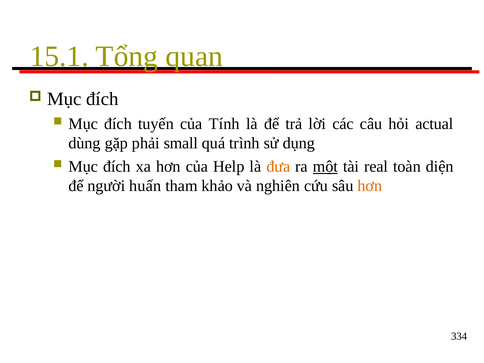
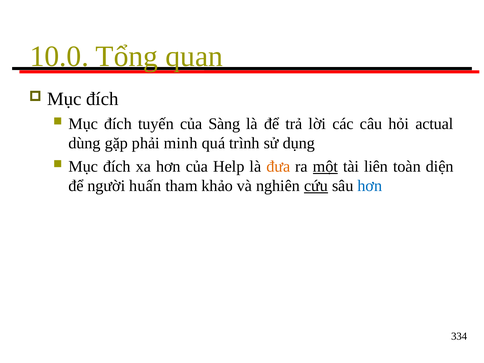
15.1: 15.1 -> 10.0 (59, 56)
Tính: Tính -> Sàng (224, 124)
small: small -> minh (181, 143)
real: real -> liên (376, 166)
cứu underline: none -> present (316, 186)
hơn colour: orange -> blue (370, 186)
